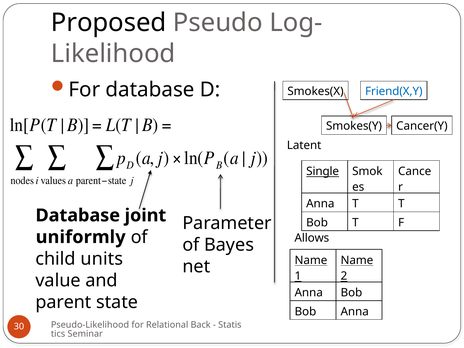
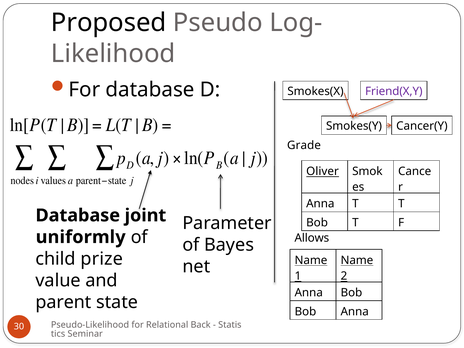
Friend(X,Y colour: blue -> purple (394, 91)
Latent: Latent -> Grade (304, 145)
Single: Single -> Oliver (323, 171)
units: units -> prize (102, 259)
